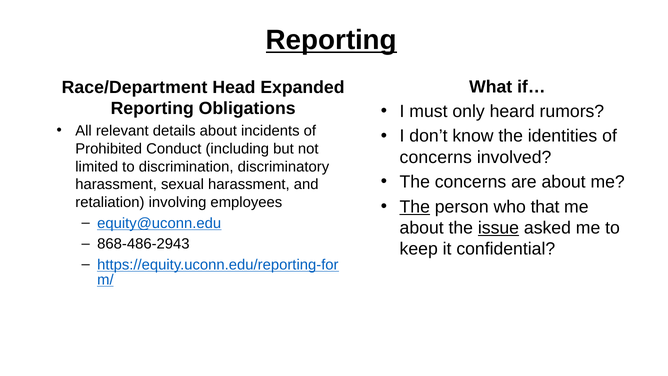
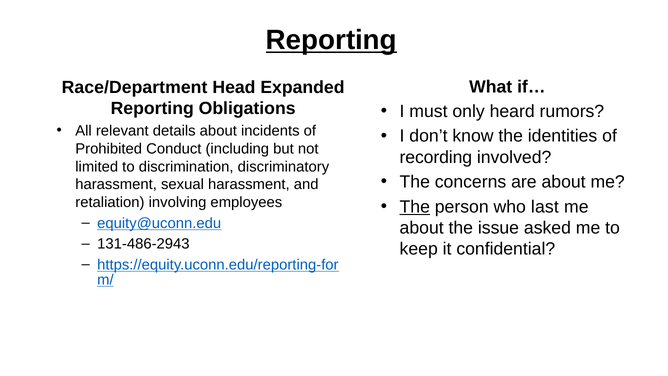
concerns: concerns -> recording (436, 157)
that: that -> last (545, 207)
issue underline: present -> none (498, 228)
868-486-2943: 868-486-2943 -> 131-486-2943 (143, 244)
